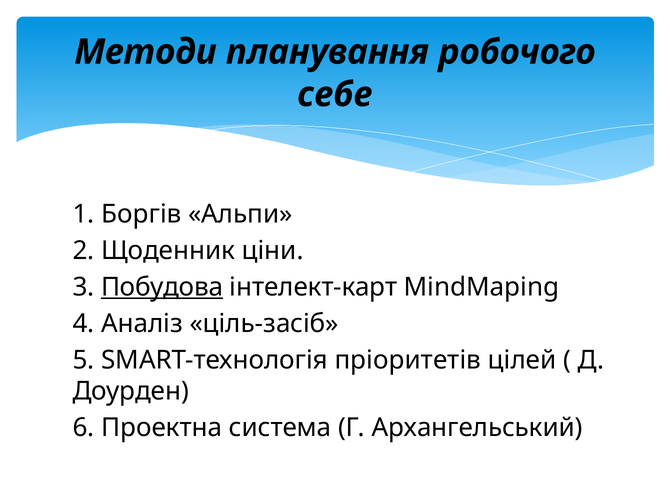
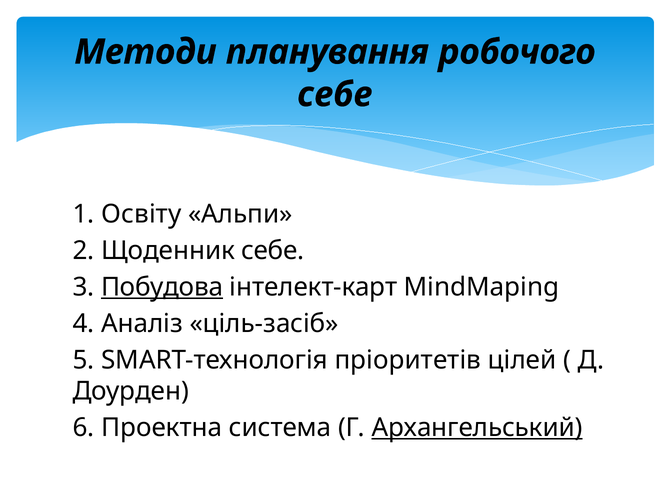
Боргів: Боргів -> Освіту (141, 214)
Щоденник ціни: ціни -> себе (273, 250)
Архангельський underline: none -> present (477, 427)
